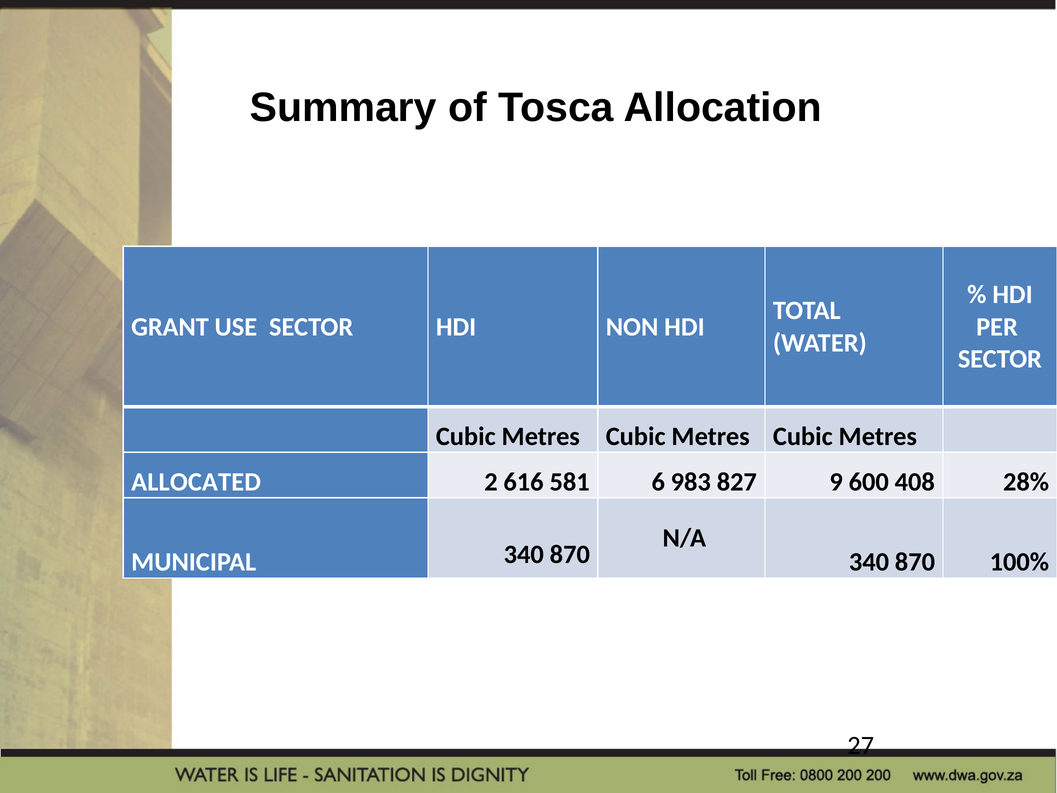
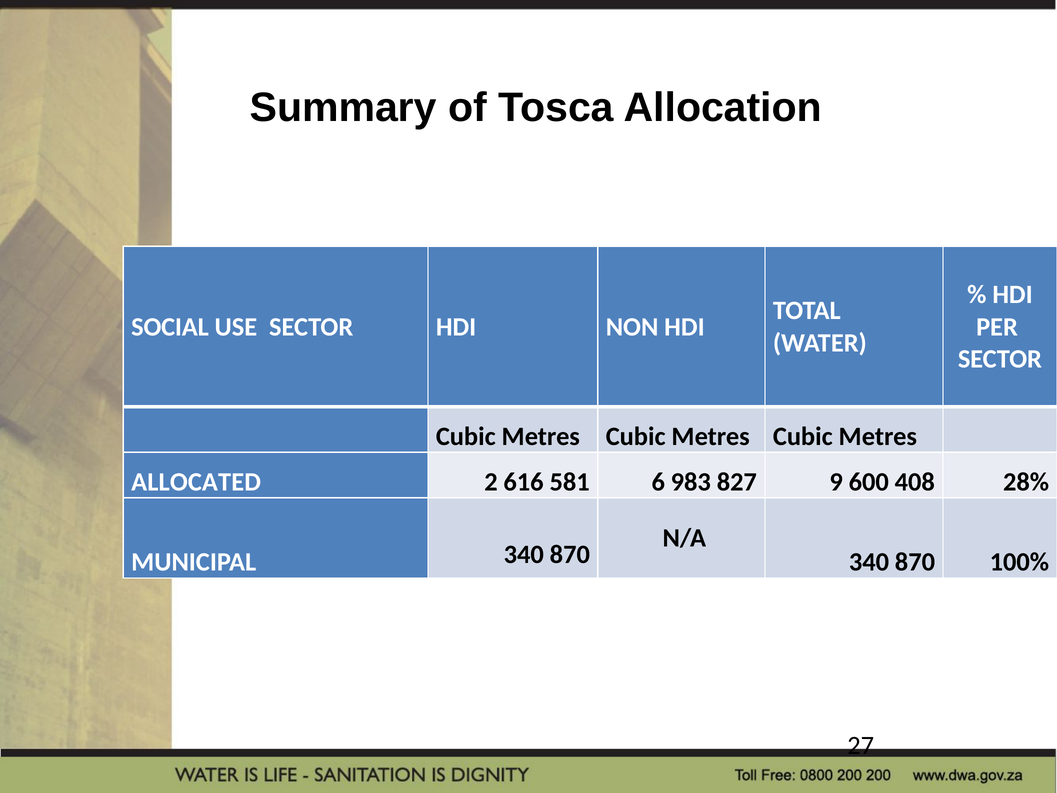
GRANT: GRANT -> SOCIAL (170, 327)
